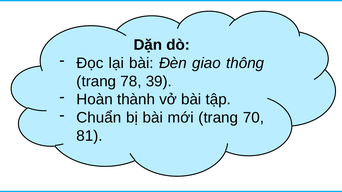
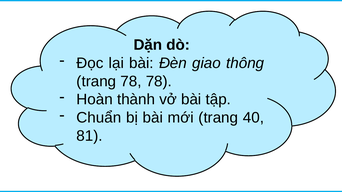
78 39: 39 -> 78 (159, 81)
70: 70 -> 40 (254, 118)
